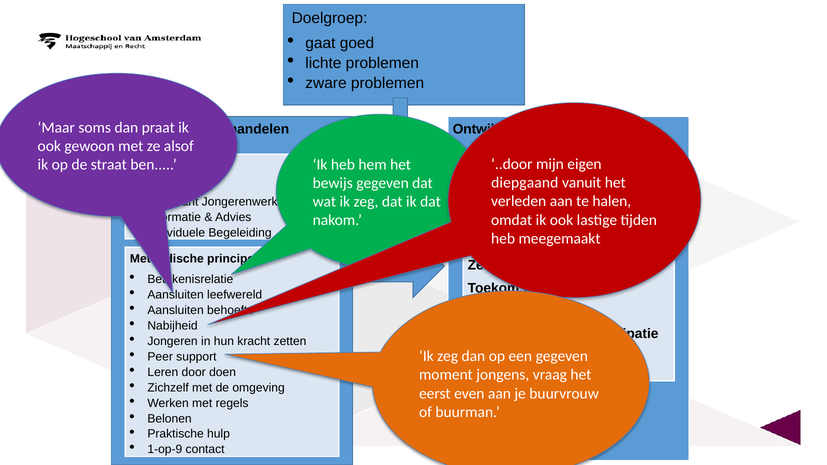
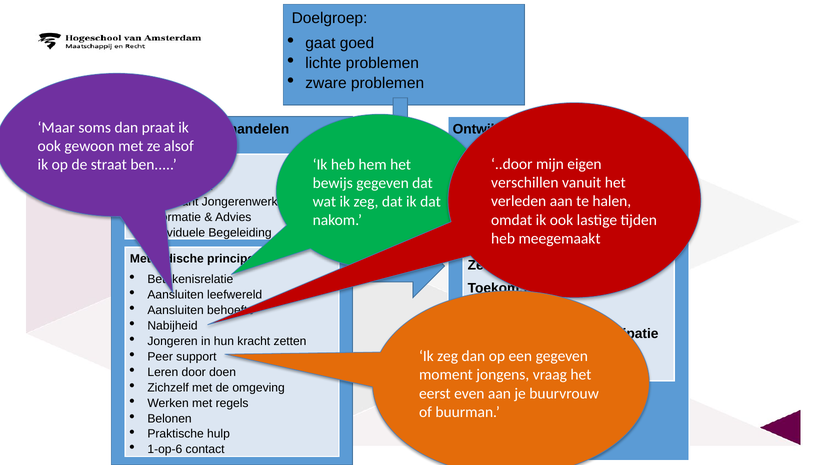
diepgaand: diepgaand -> verschillen (525, 183)
1-op-9: 1-op-9 -> 1-op-6 (165, 450)
